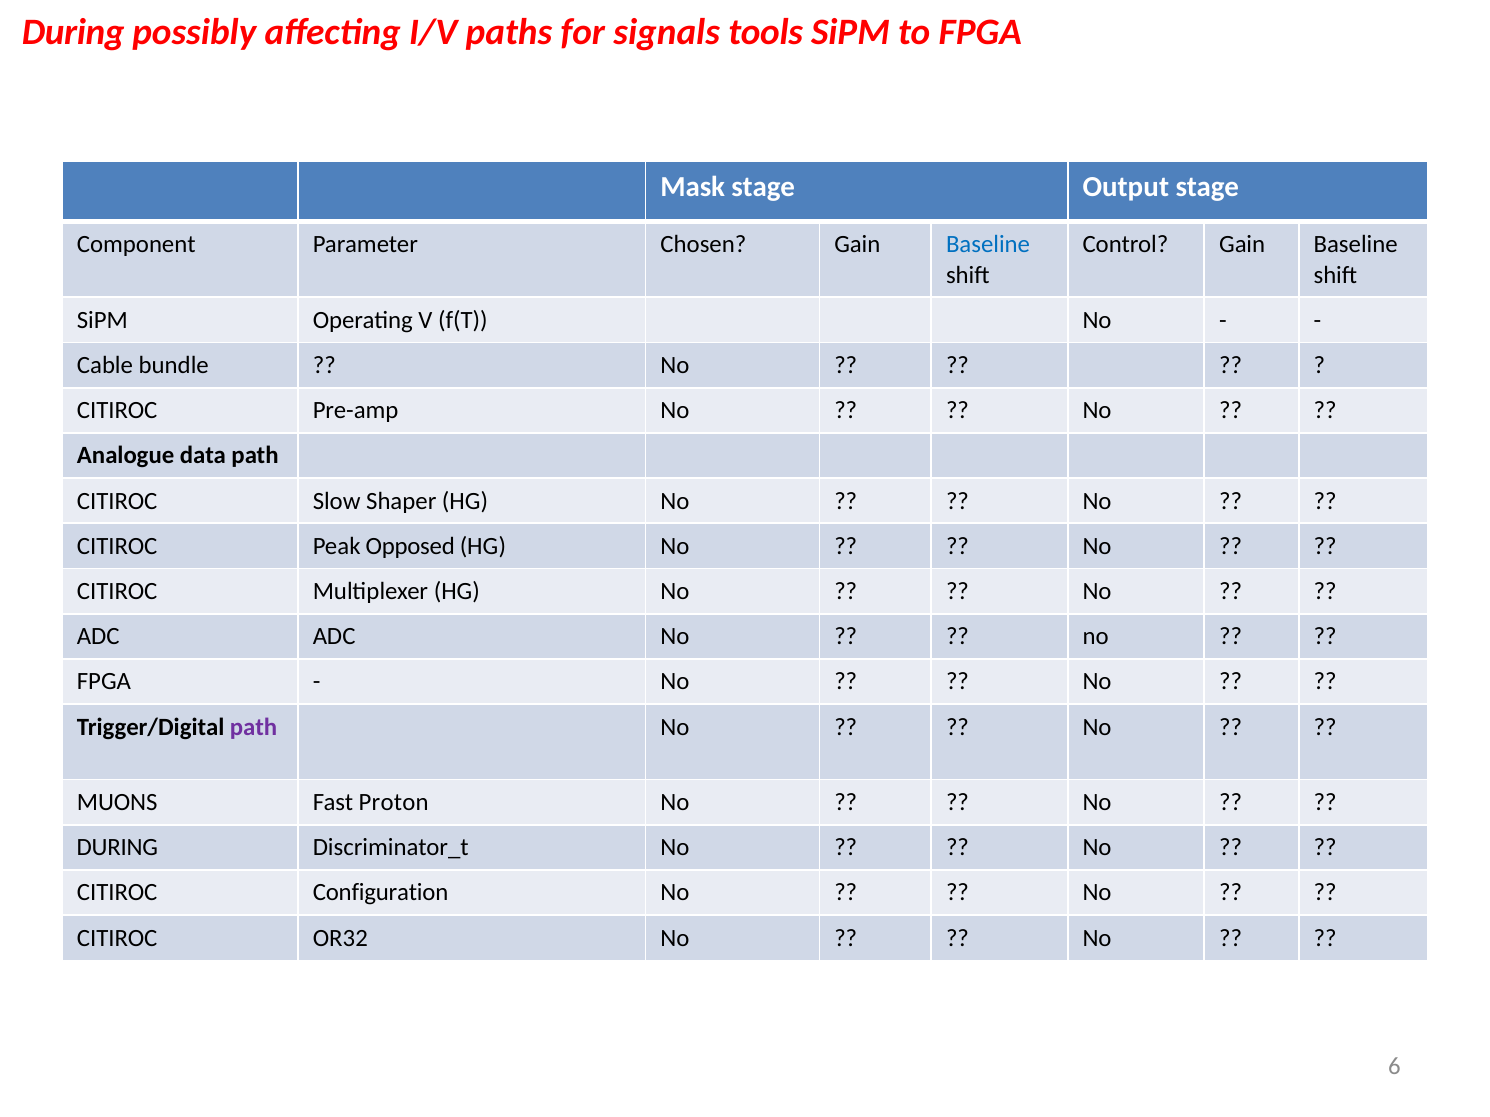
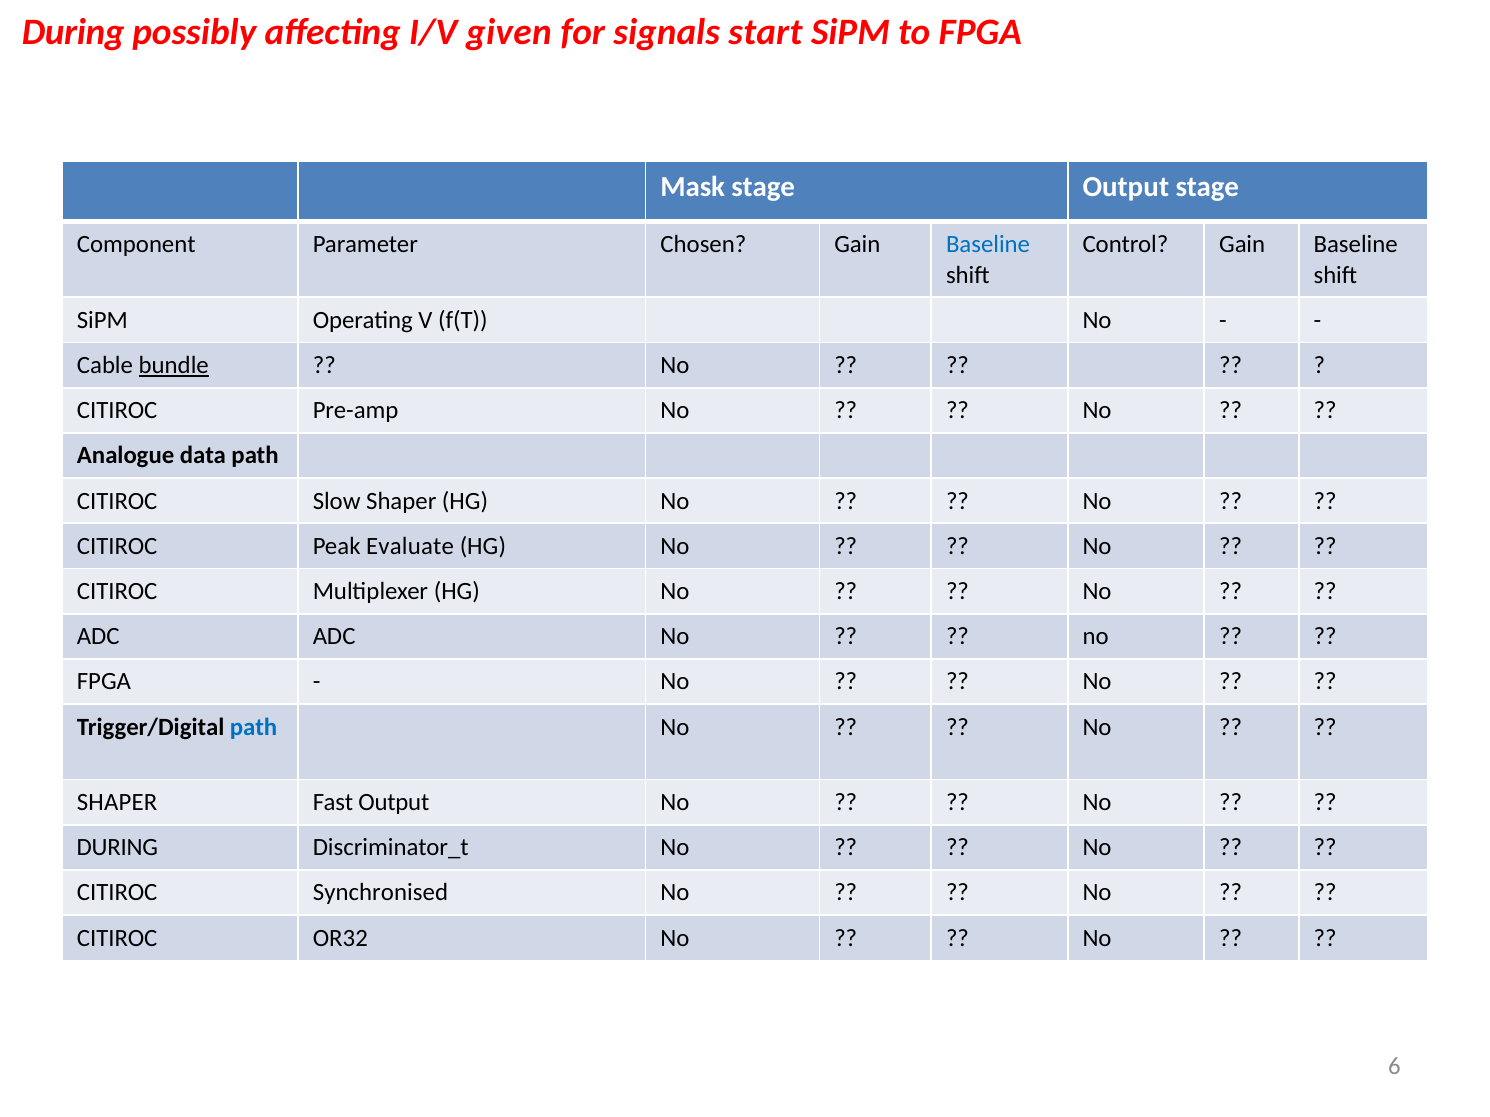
paths: paths -> given (509, 32)
tools: tools -> start (765, 32)
bundle underline: none -> present (174, 365)
Opposed: Opposed -> Evaluate (410, 546)
path colour: purple -> blue (254, 727)
MUONS: MUONS -> SHAPER (117, 803)
Fast Proton: Proton -> Output (394, 803)
Configuration: Configuration -> Synchronised (380, 893)
